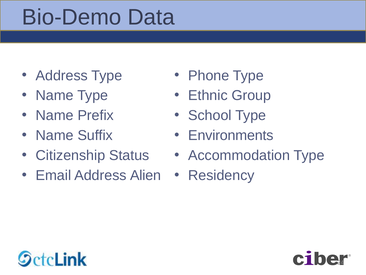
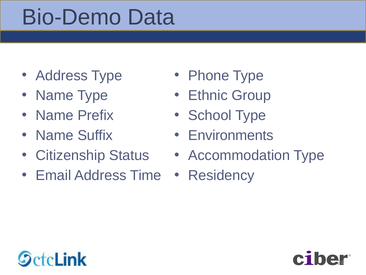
Alien: Alien -> Time (146, 175)
